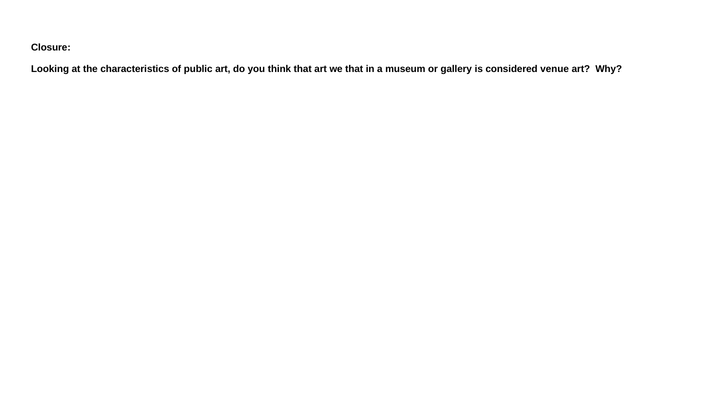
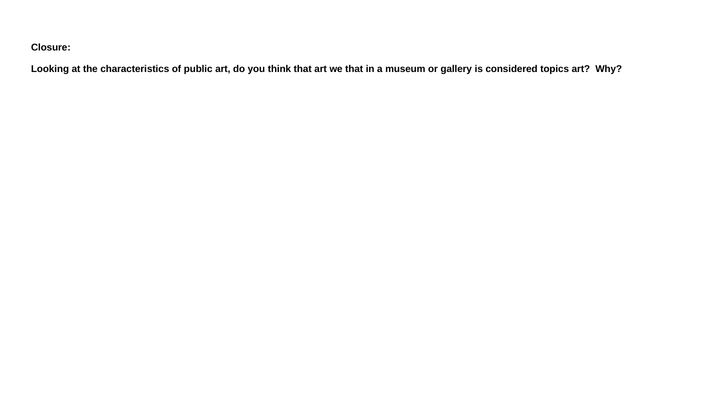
venue: venue -> topics (555, 69)
